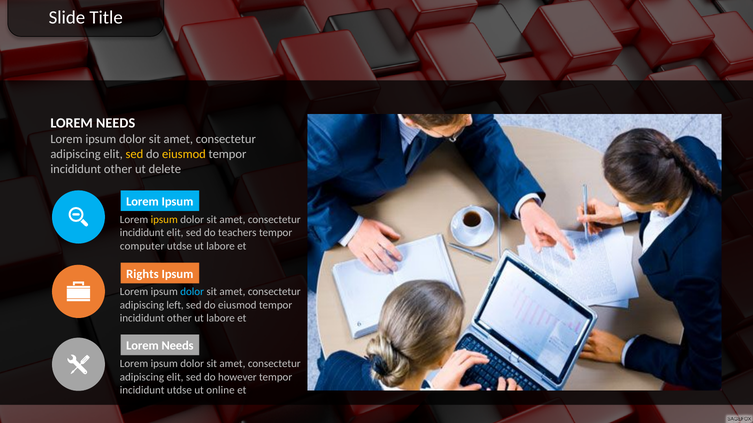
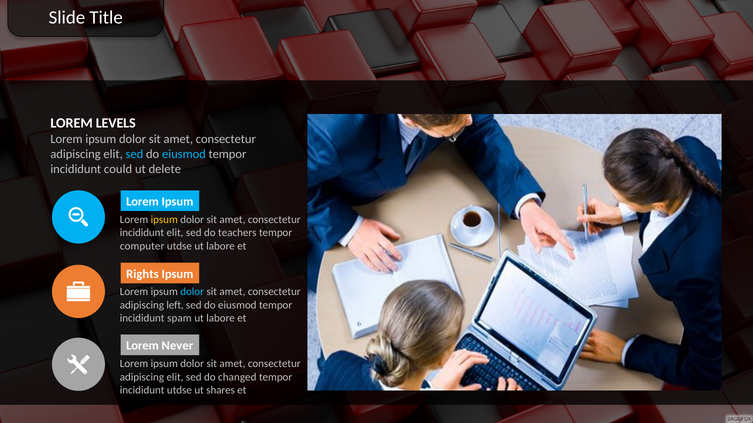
NEEDS: NEEDS -> LEVELS (116, 123)
sed colour: yellow -> light blue (134, 154)
eiusmod colour: yellow -> light blue (184, 154)
other: other -> could (118, 169)
other: other -> spam (179, 319)
Needs: Needs -> Never (177, 346)
however: however -> changed (237, 377)
online: online -> shares (221, 391)
